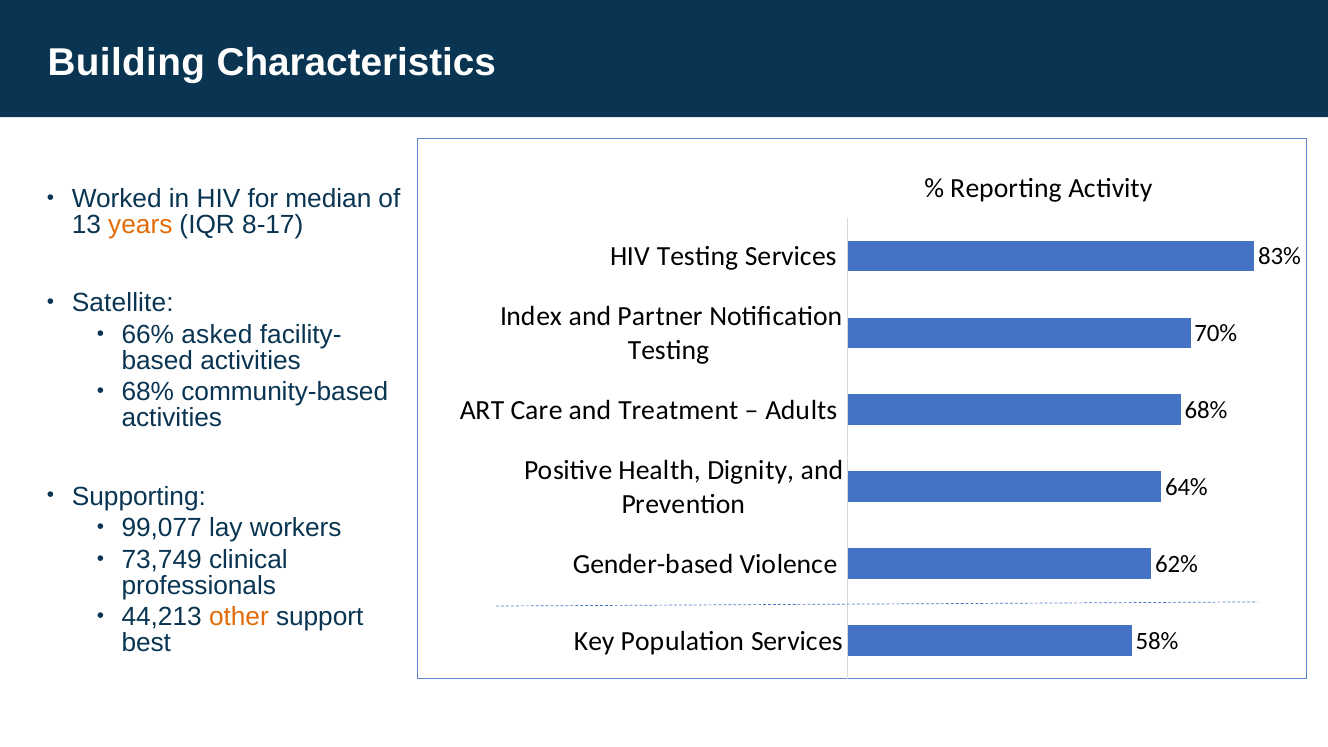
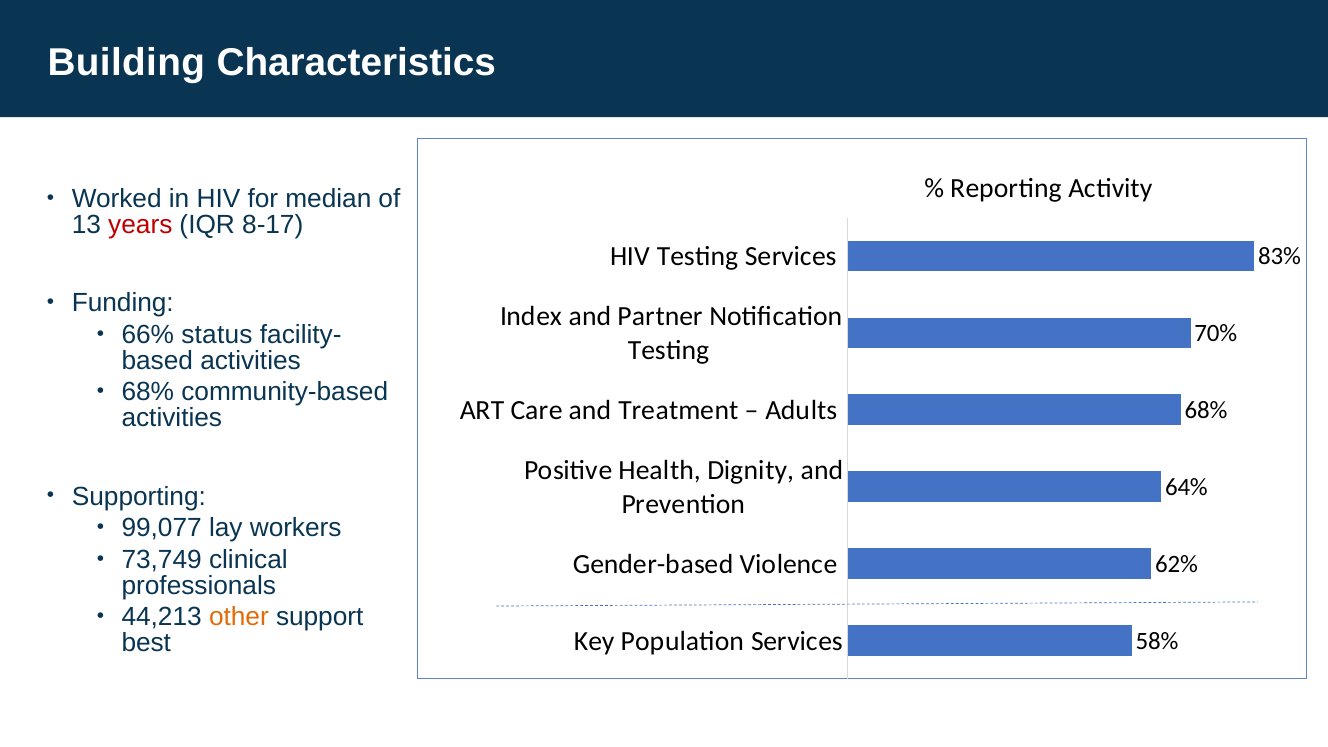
years colour: orange -> red (140, 224)
Satellite: Satellite -> Funding (123, 303)
asked: asked -> status (217, 335)
